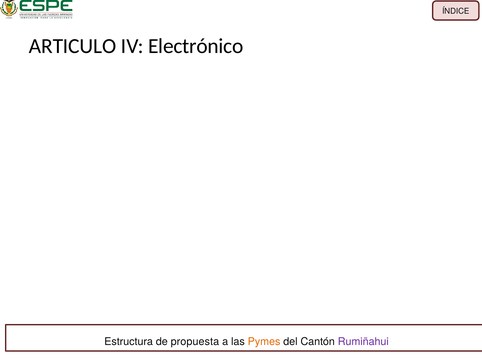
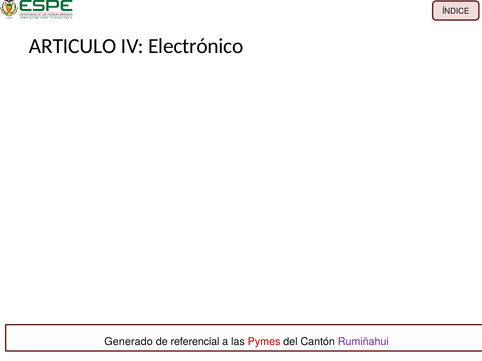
Estructura: Estructura -> Generado (129, 342)
propuesta: propuesta -> referencial (195, 342)
Pymes colour: orange -> red (264, 342)
